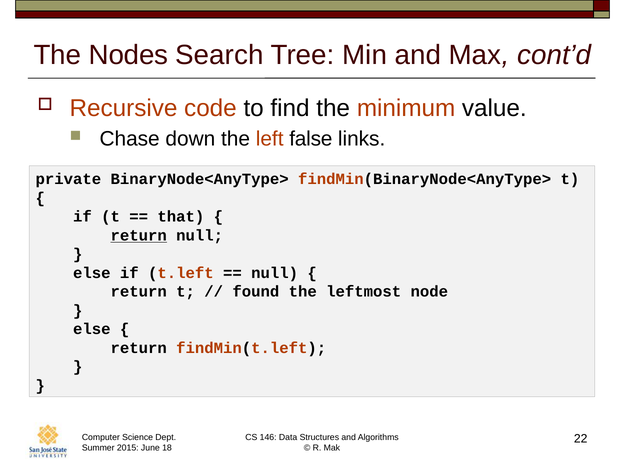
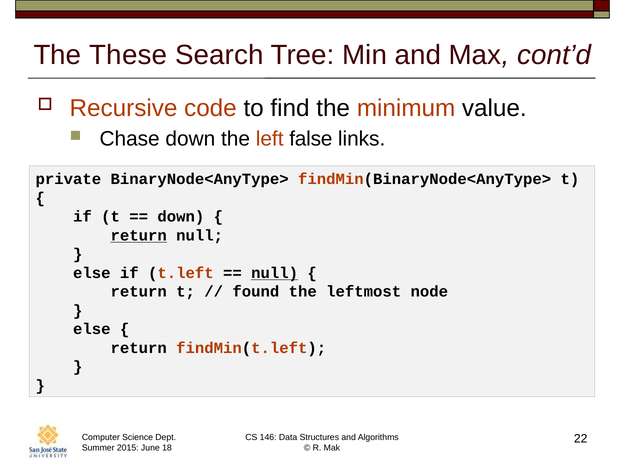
Nodes: Nodes -> These (128, 55)
that: that -> down (181, 217)
null underline: none -> present (275, 273)
